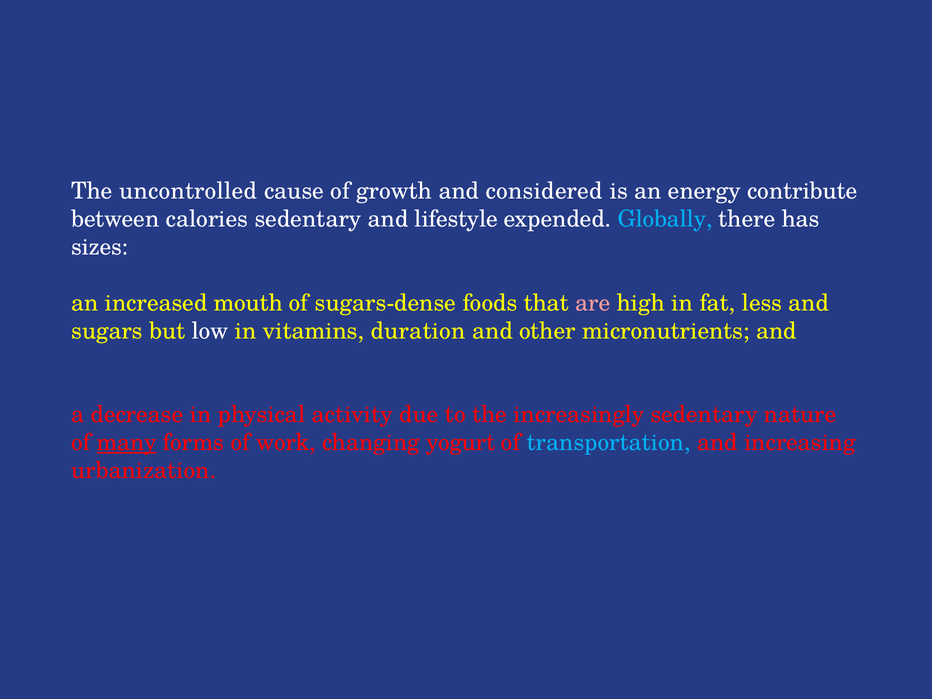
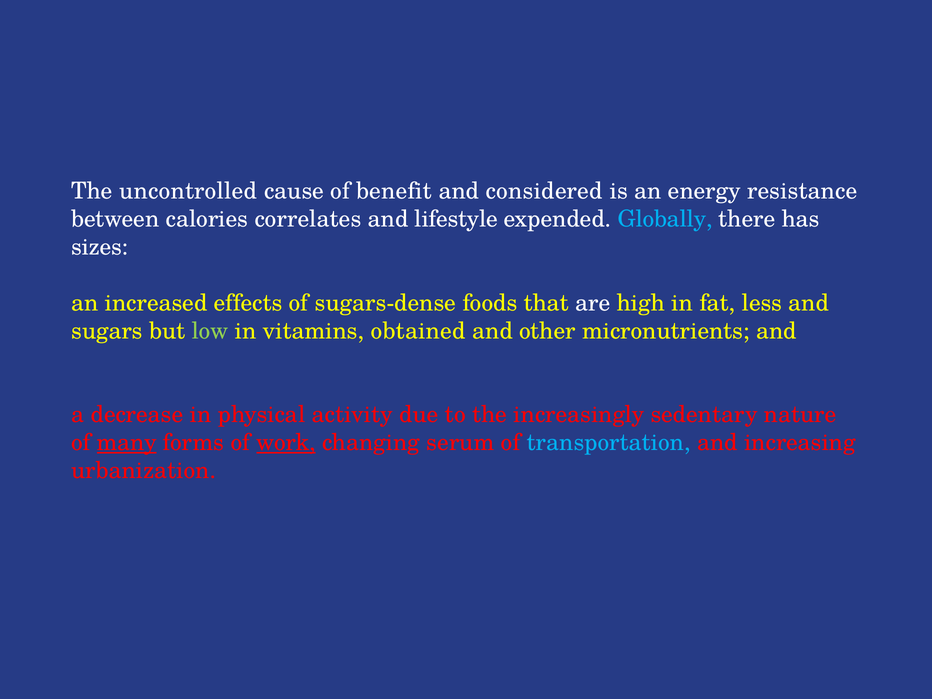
growth: growth -> benefit (394, 191)
contribute: contribute -> resistance (802, 191)
calories sedentary: sedentary -> correlates (308, 219)
mouth: mouth -> effects (248, 303)
are colour: pink -> white (593, 303)
low colour: white -> light green (210, 331)
duration: duration -> obtained (418, 331)
work underline: none -> present (286, 443)
yogurt: yogurt -> serum (460, 443)
